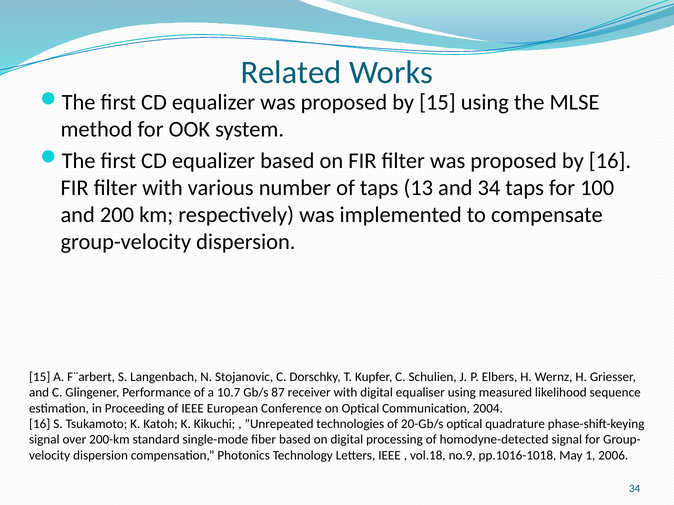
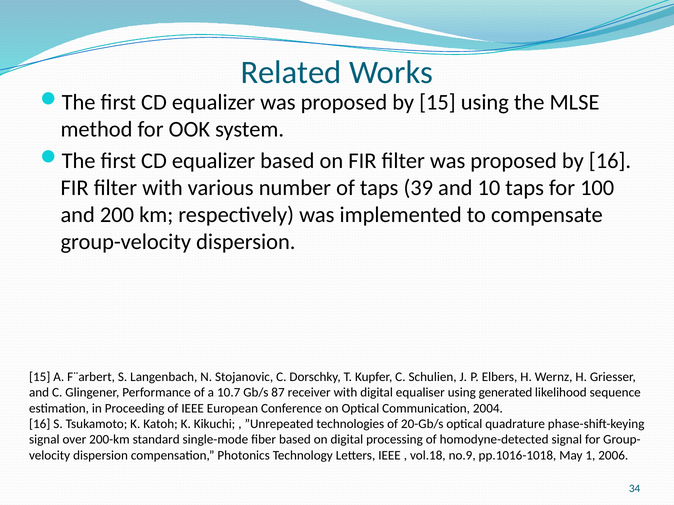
13: 13 -> 39 (418, 188)
and 34: 34 -> 10 (489, 188)
measured: measured -> generated (506, 393)
